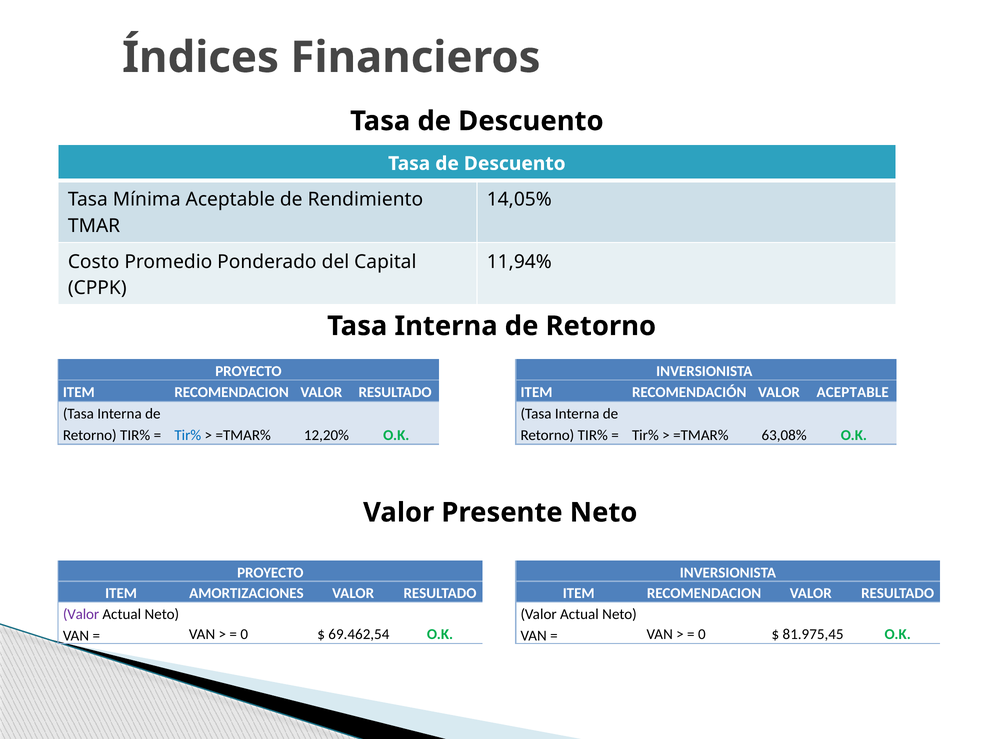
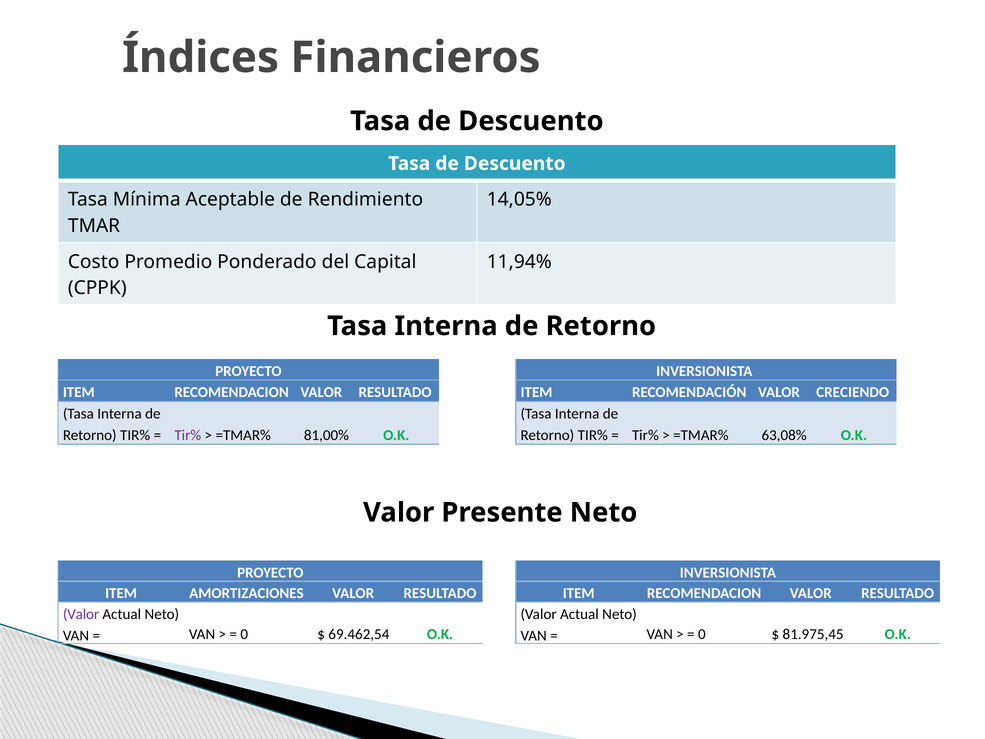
VALOR ACEPTABLE: ACEPTABLE -> CRECIENDO (853, 392)
Tir% colour: blue -> purple (188, 435)
12,20%: 12,20% -> 81,00% (326, 435)
